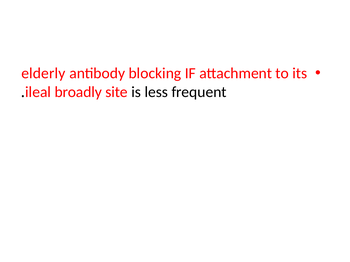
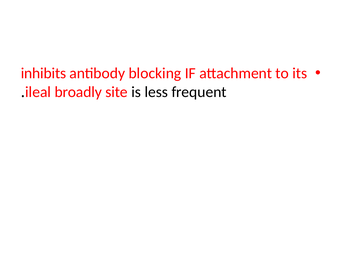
elderly: elderly -> inhibits (43, 73)
